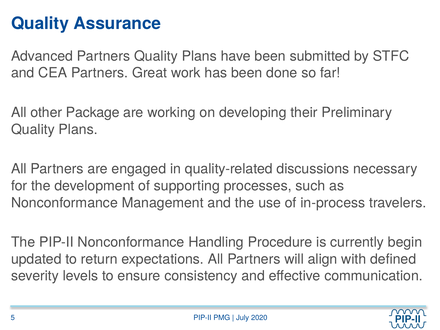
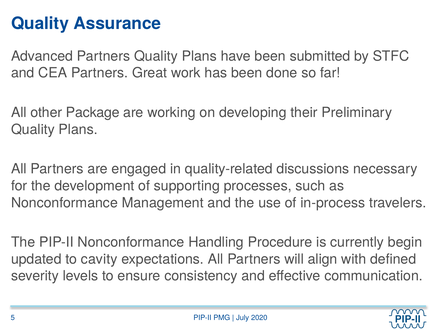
return: return -> cavity (99, 259)
